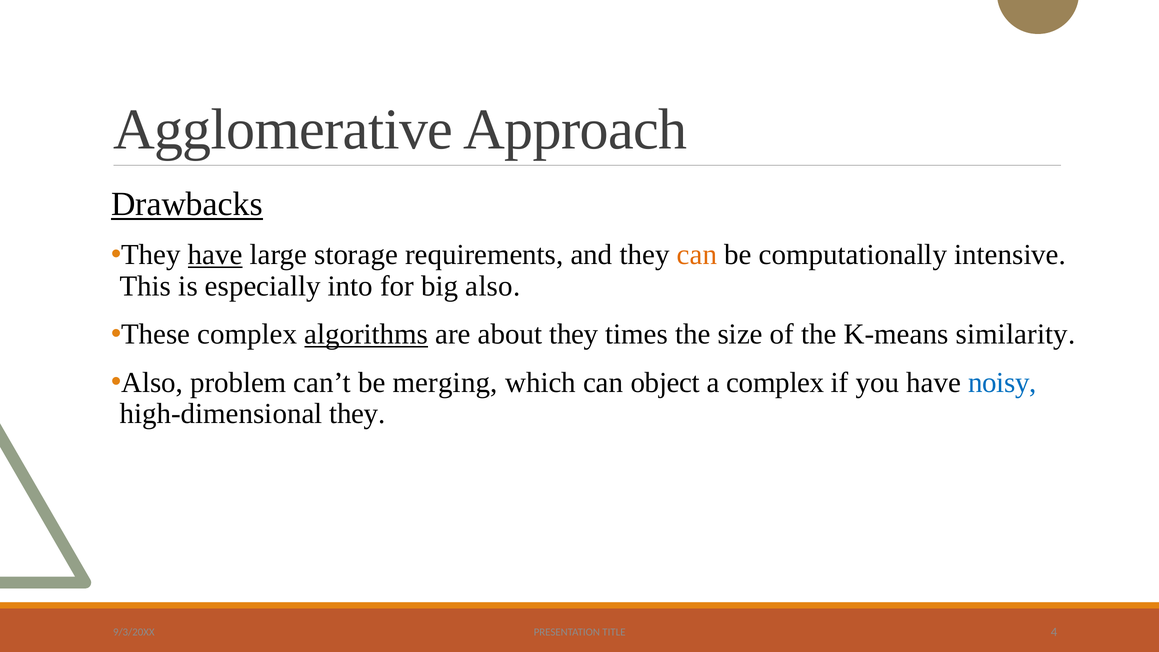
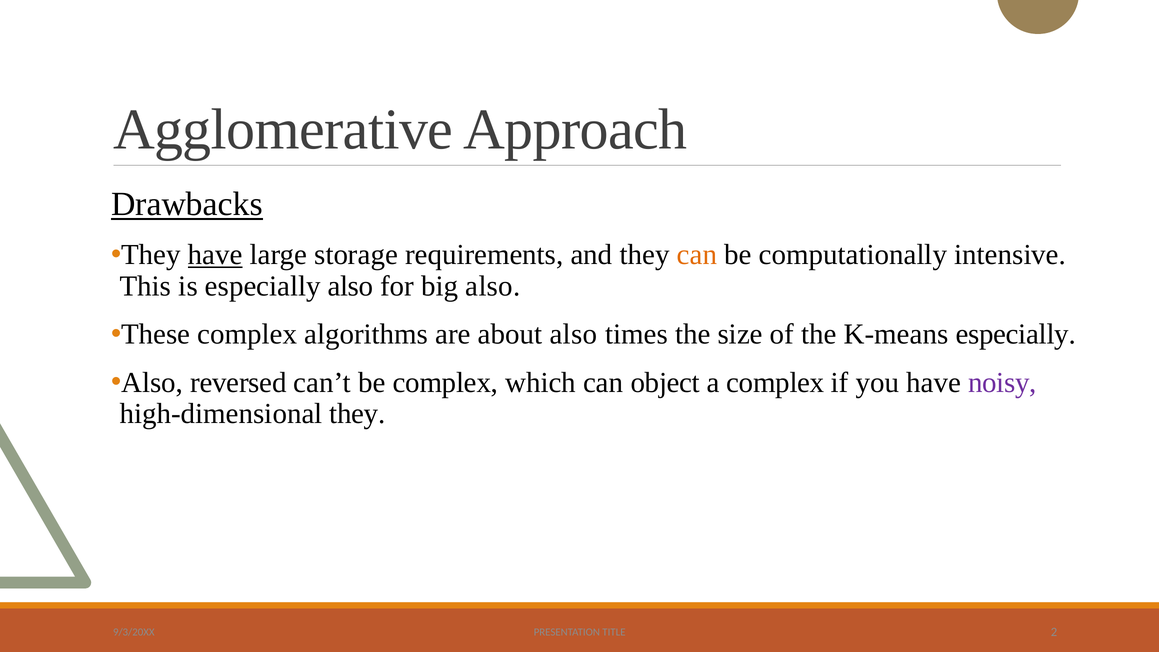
is especially into: into -> also (351, 286)
algorithms underline: present -> none (366, 334)
about they: they -> also (574, 334)
K-means similarity: similarity -> especially (1016, 334)
problem: problem -> reversed (238, 383)
be merging: merging -> complex (445, 383)
noisy colour: blue -> purple (1002, 383)
4: 4 -> 2 (1054, 632)
